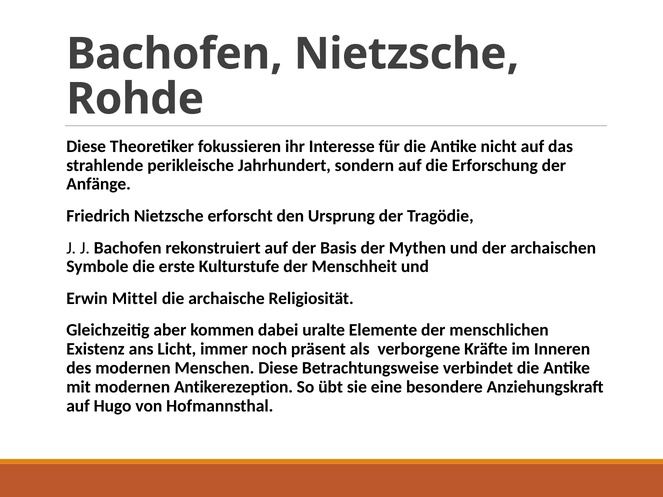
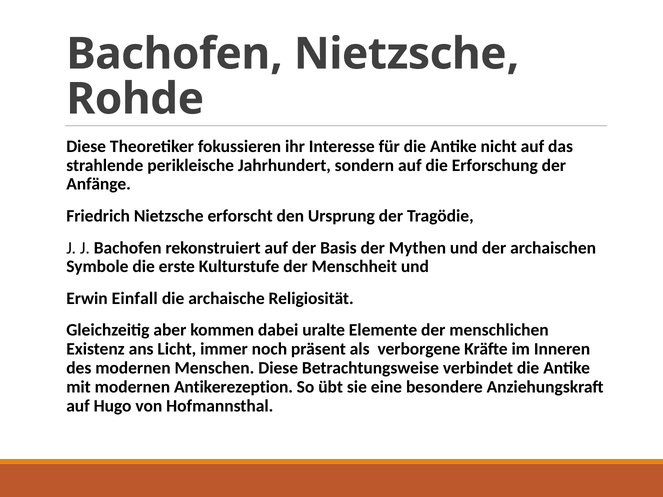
Mittel: Mittel -> Einfall (135, 299)
